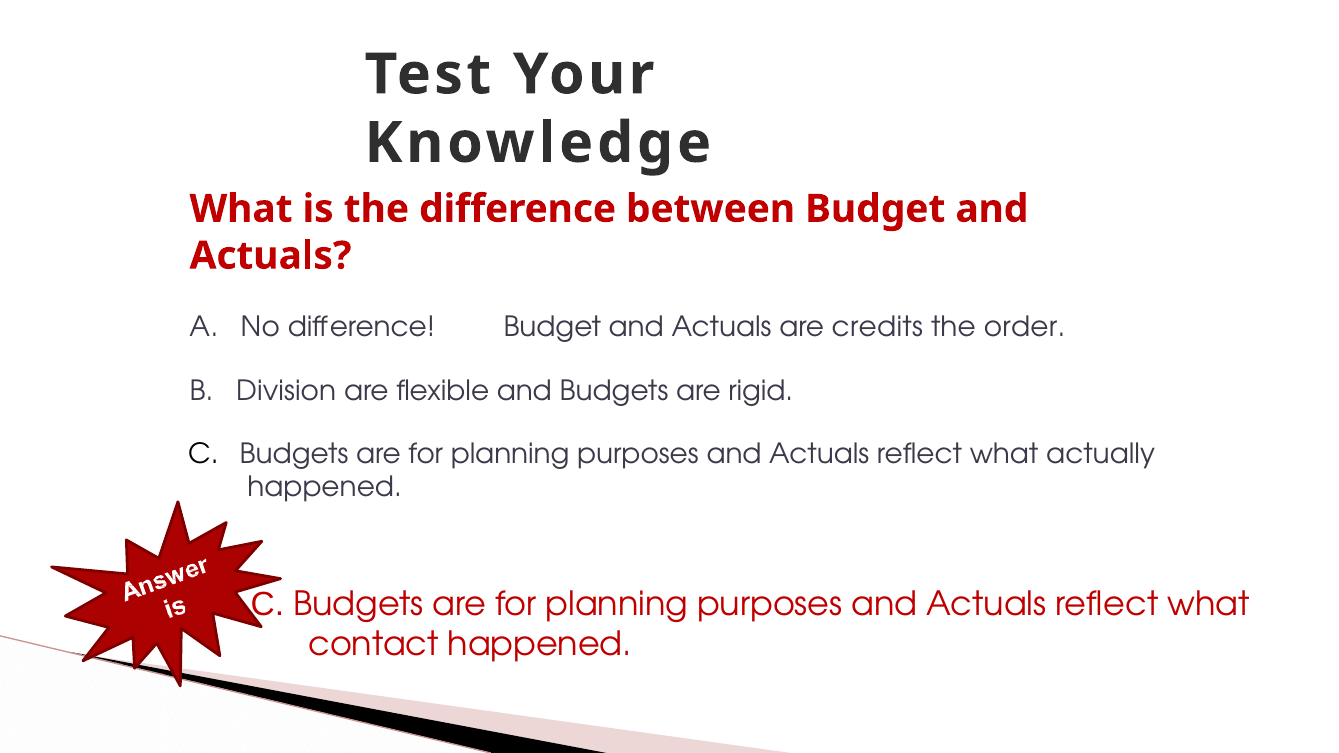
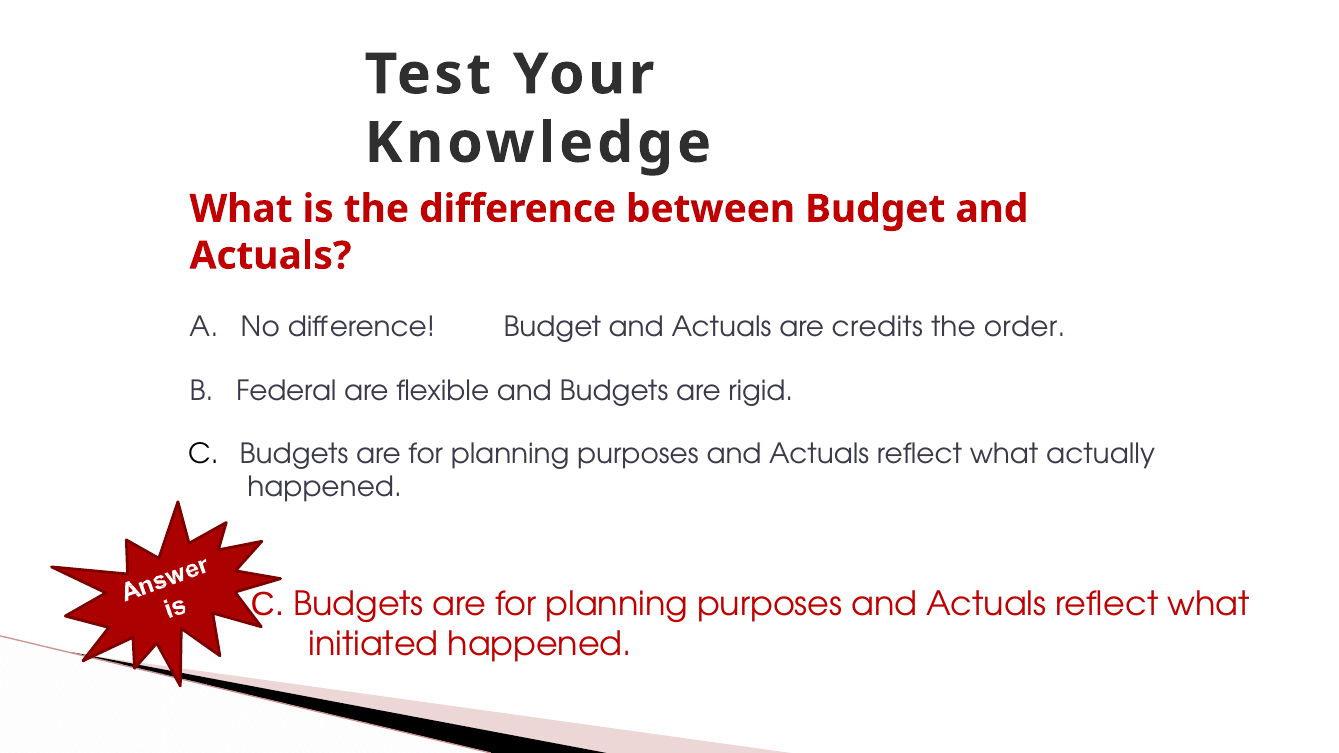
Division: Division -> Federal (286, 391)
contact: contact -> initiated (374, 645)
